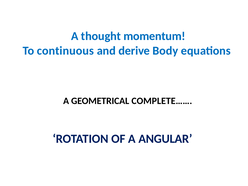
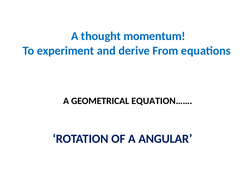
continuous: continuous -> experiment (65, 51)
Body: Body -> From (165, 51)
COMPLETE……: COMPLETE…… -> EQUATION…… (162, 101)
